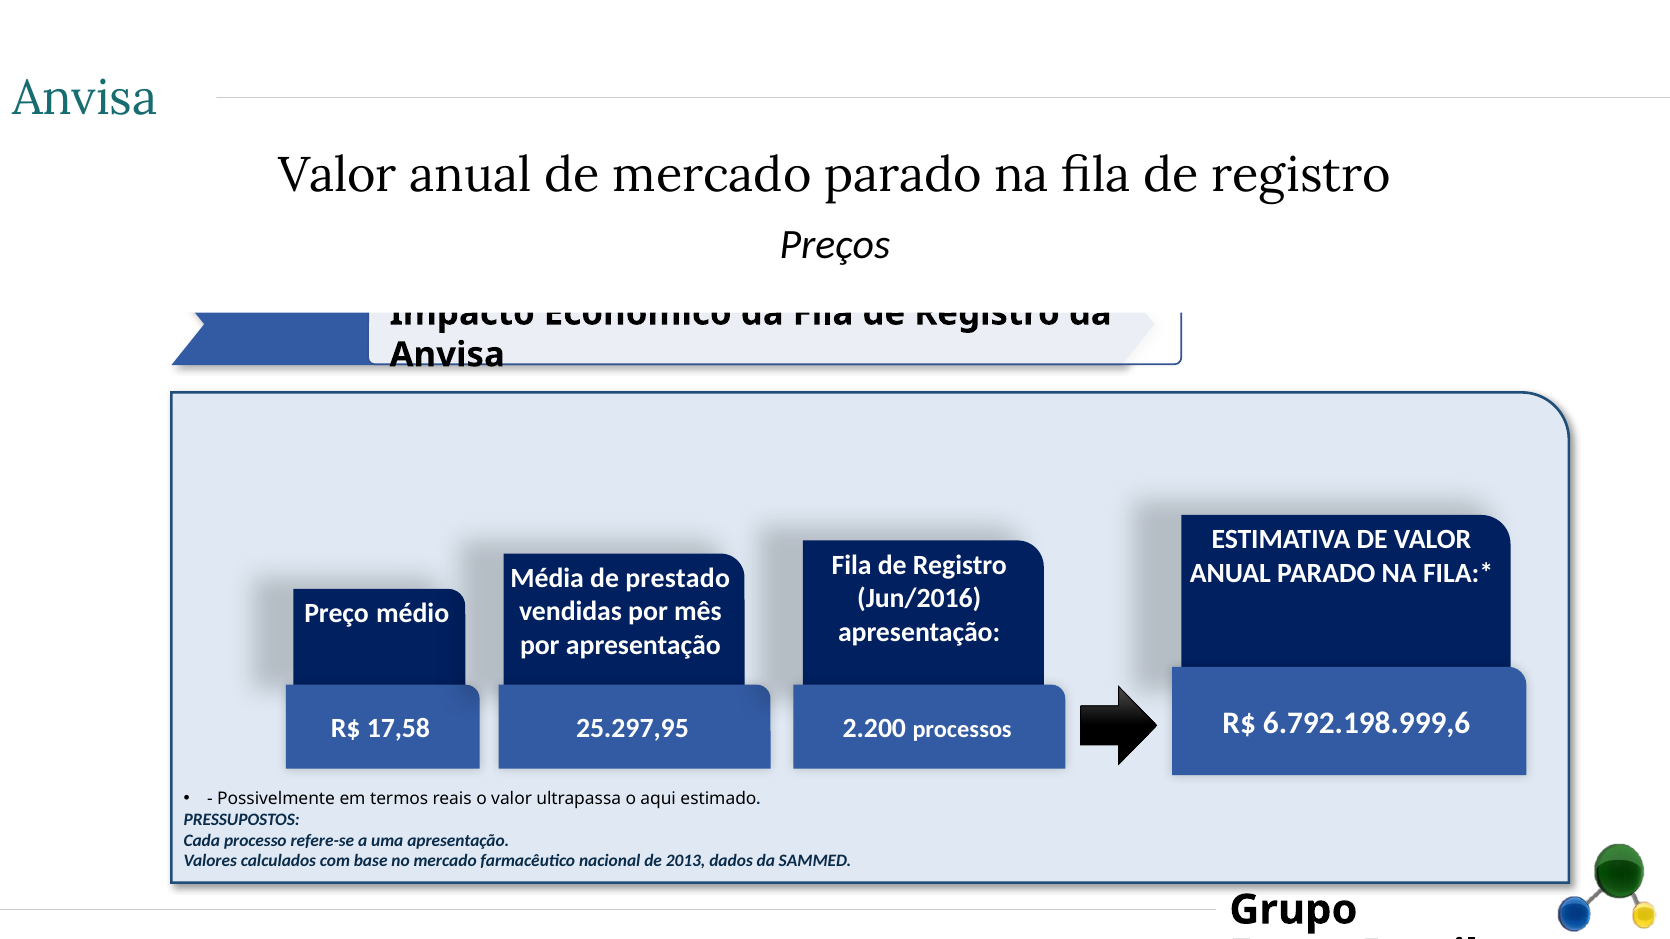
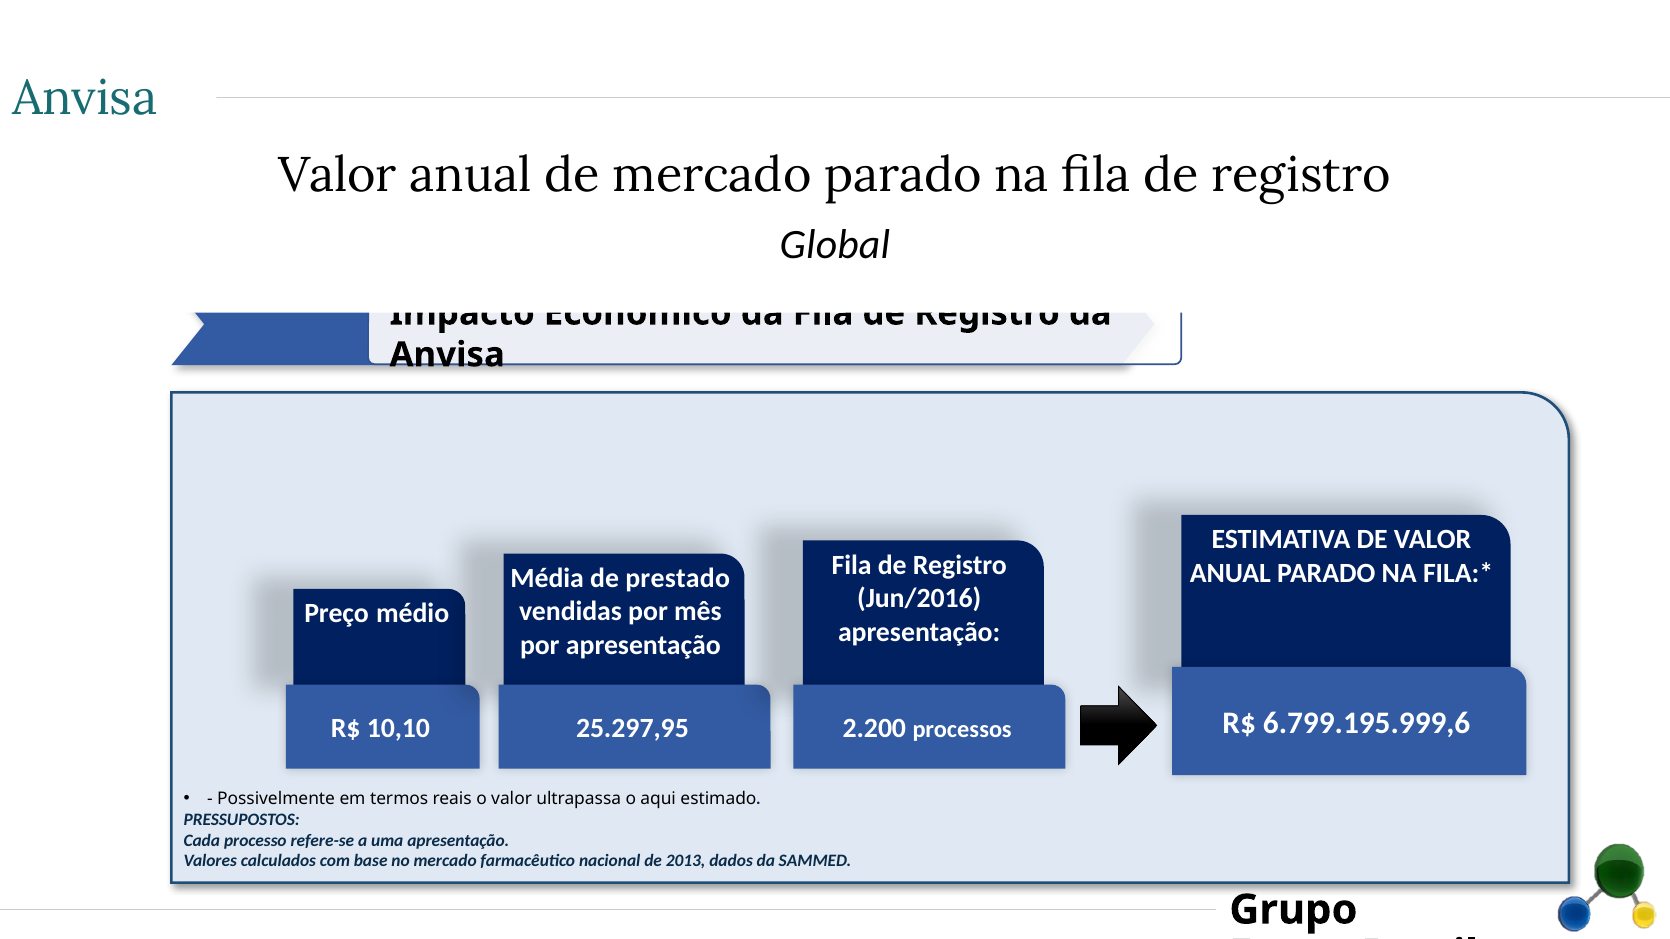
Preços: Preços -> Global (835, 245)
6.792.198.999,6: 6.792.198.999,6 -> 6.799.195.999,6 (1367, 723)
17,58: 17,58 -> 10,10 (398, 729)
